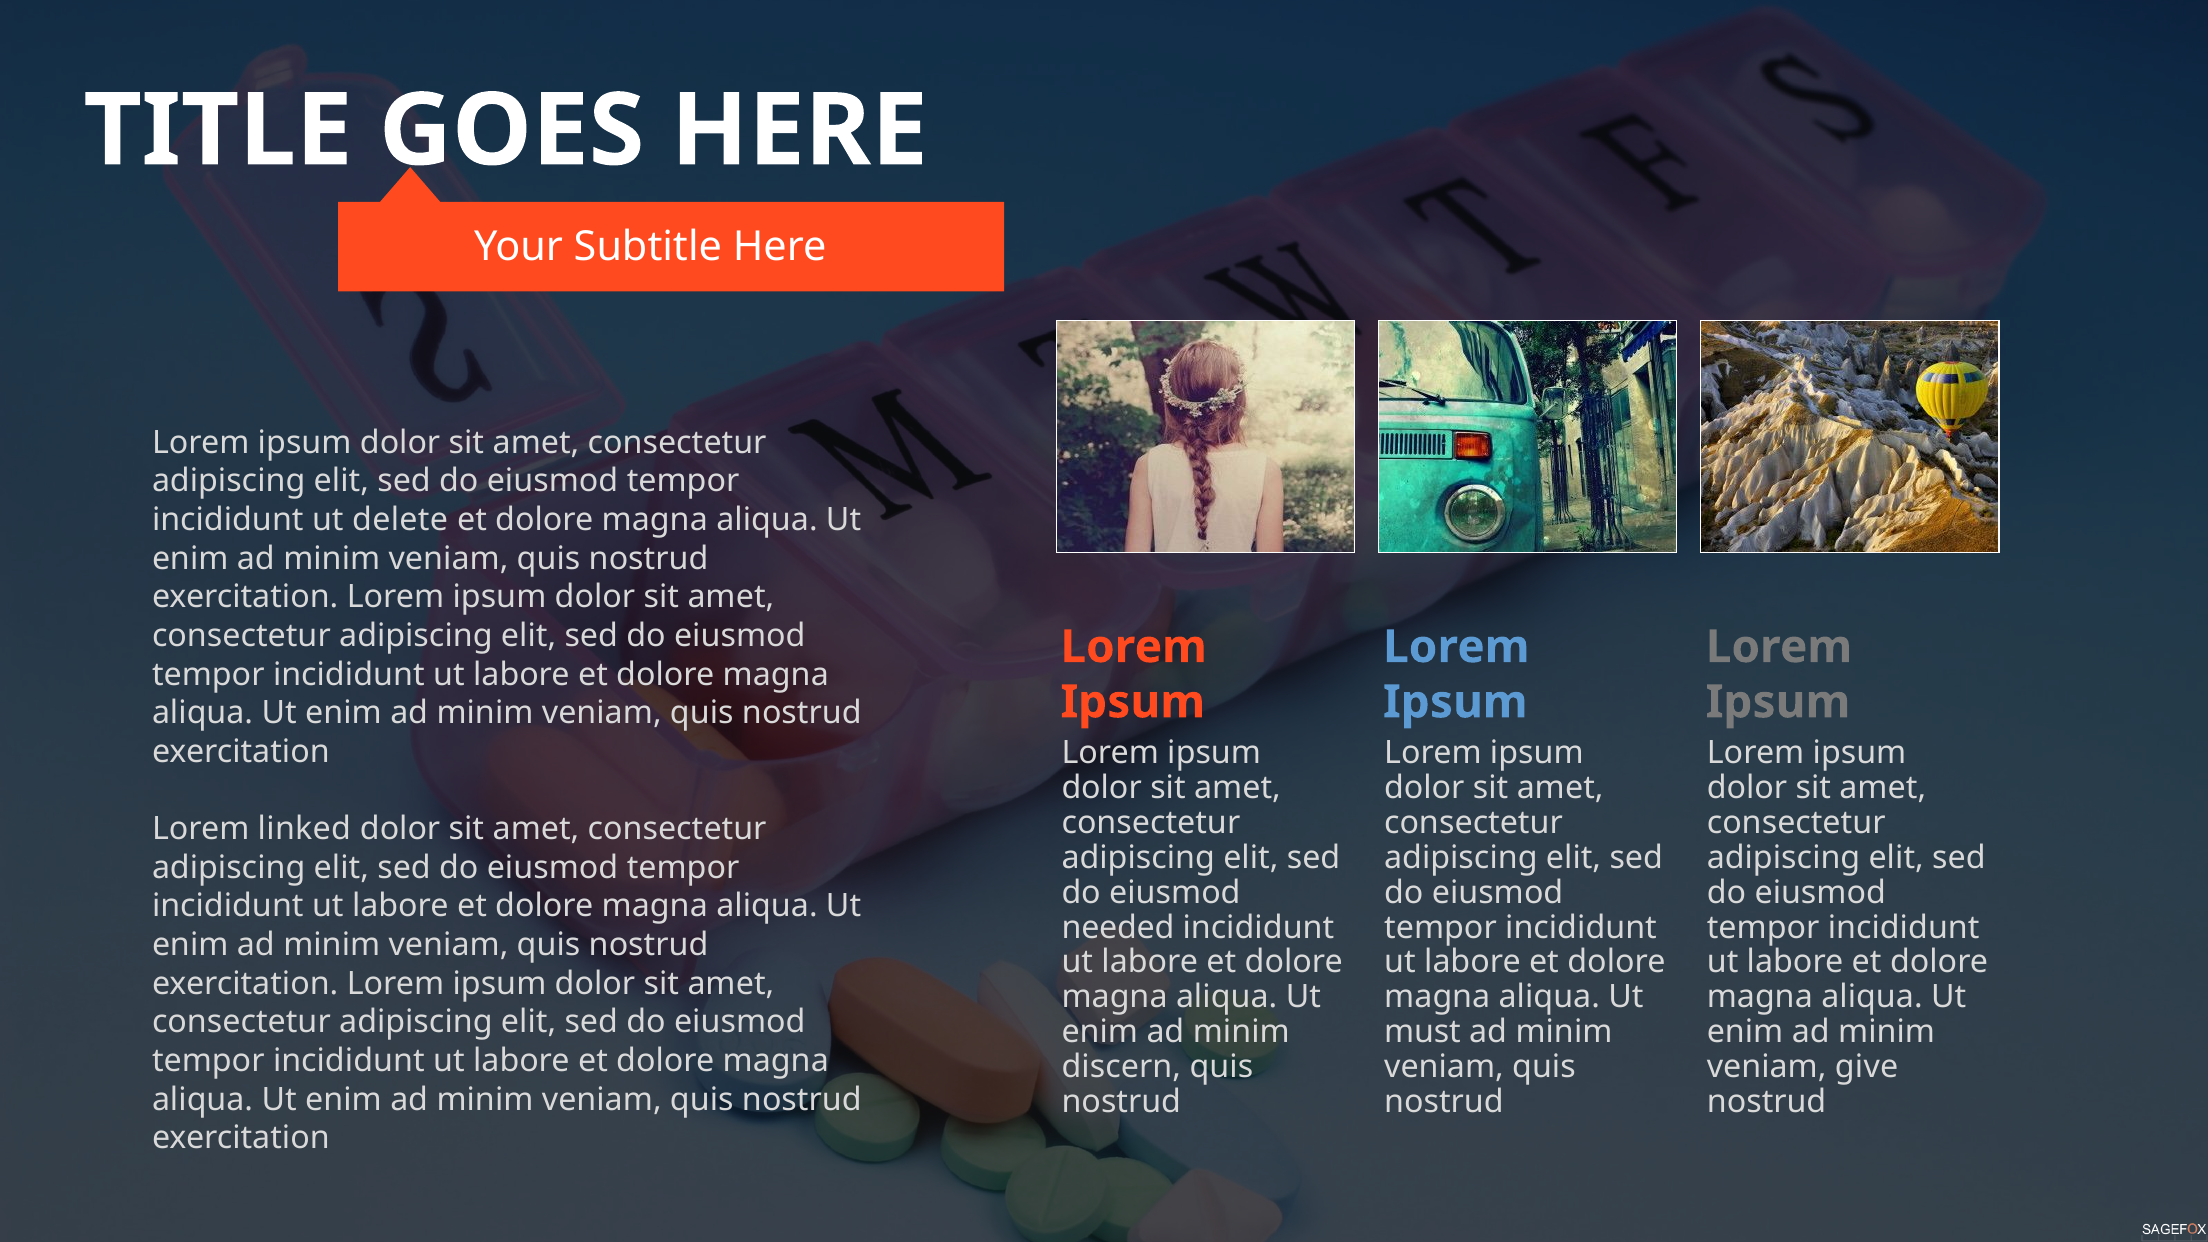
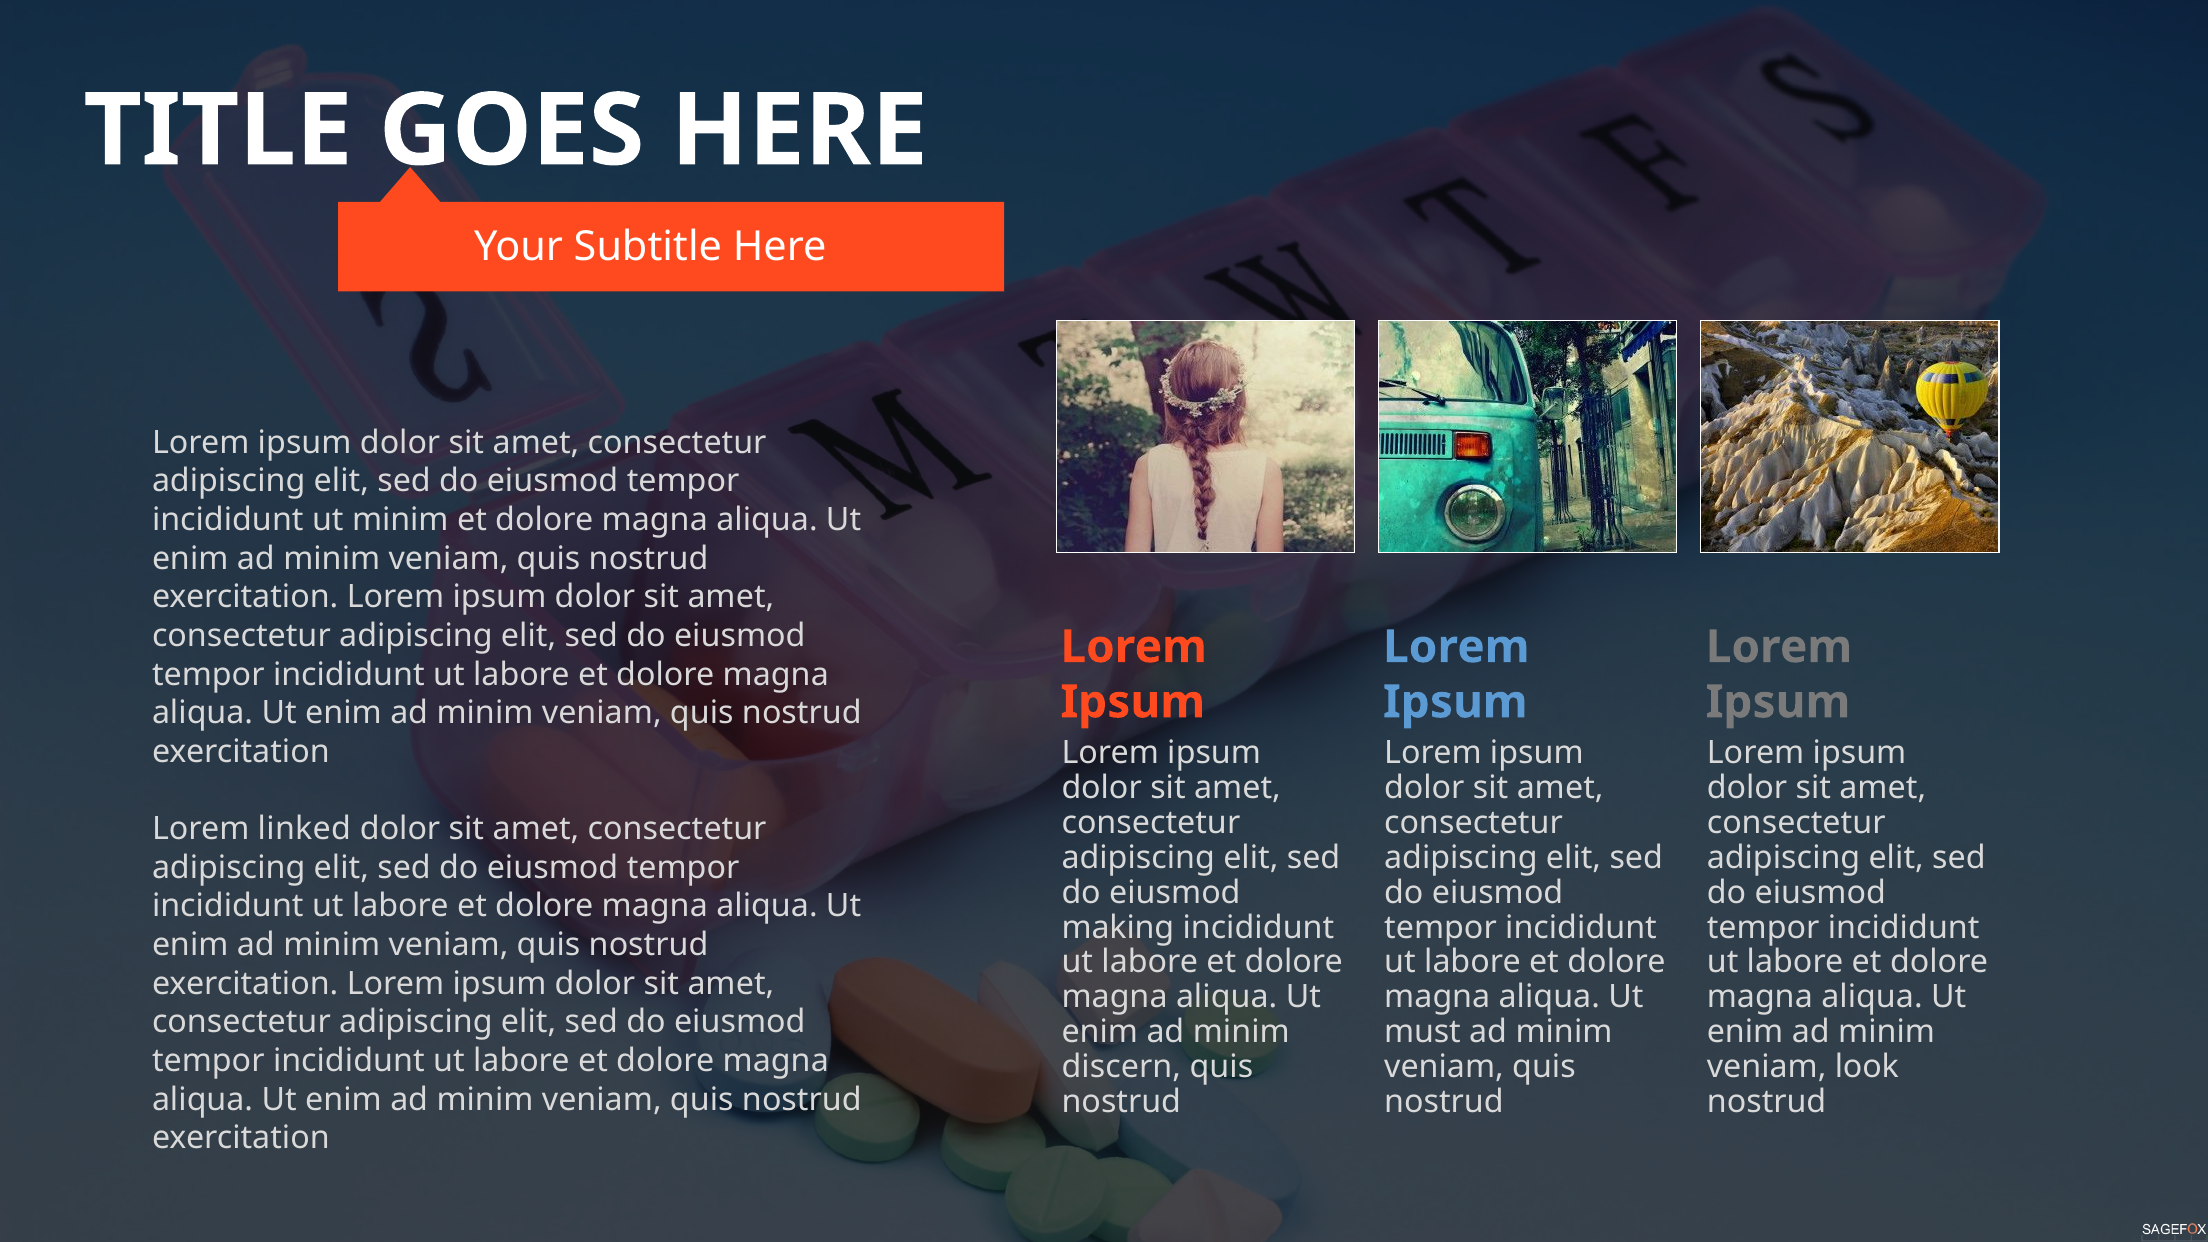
ut delete: delete -> minim (400, 520)
needed: needed -> making (1118, 927)
give: give -> look (1867, 1067)
